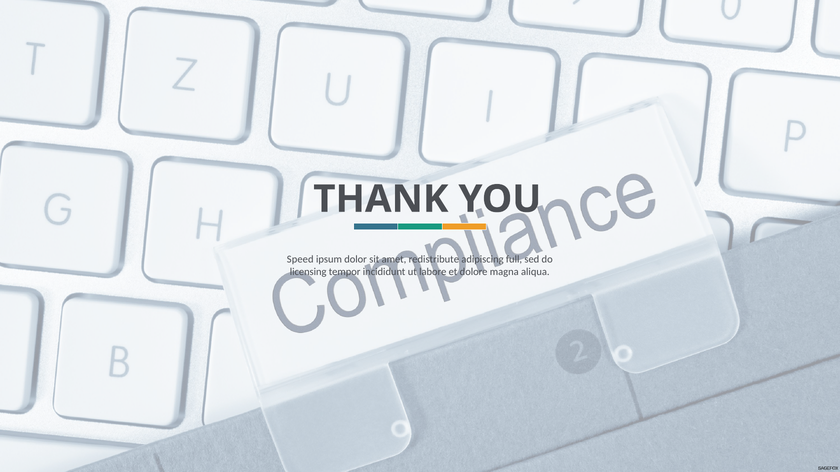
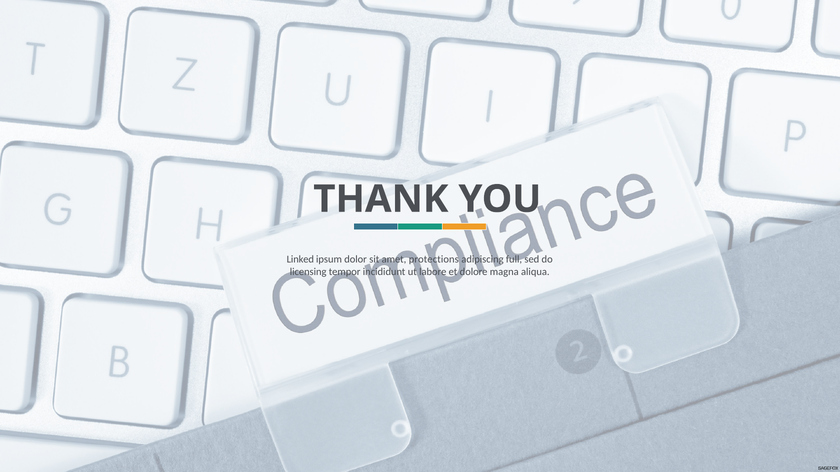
Speed: Speed -> Linked (300, 259)
redistribute: redistribute -> protections (434, 259)
